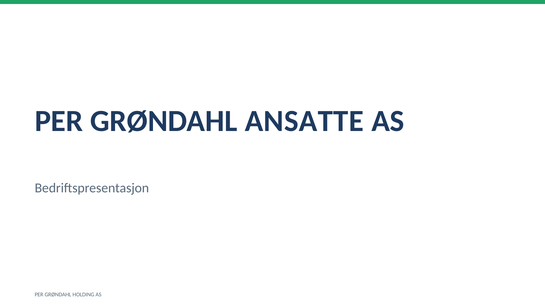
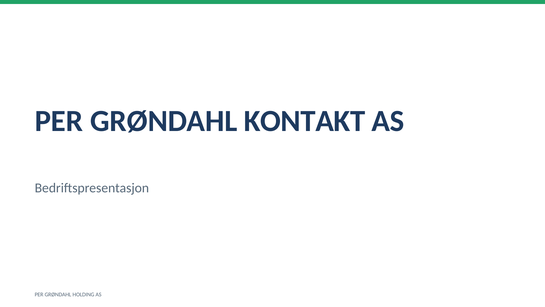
ANSATTE: ANSATTE -> KONTAKT (304, 121)
